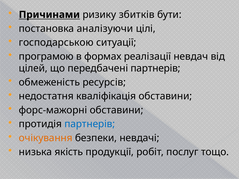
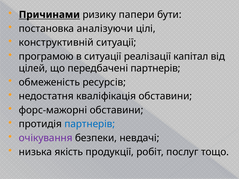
збитків: збитків -> папери (137, 15)
господарською: господарською -> конструктивній (56, 43)
в формах: формах -> ситуації (103, 56)
невдач: невдач -> капітал (191, 56)
очікування colour: orange -> purple (46, 138)
